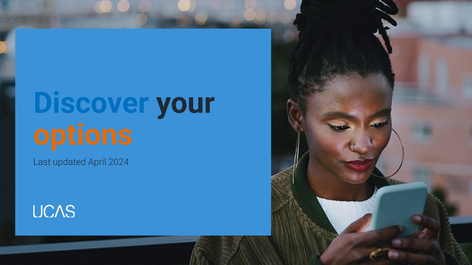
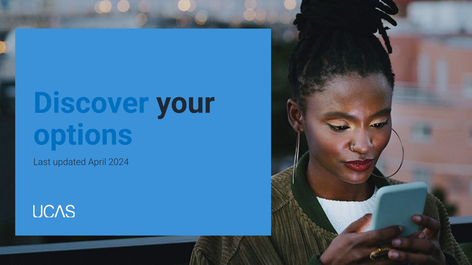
options colour: orange -> blue (83, 135)
